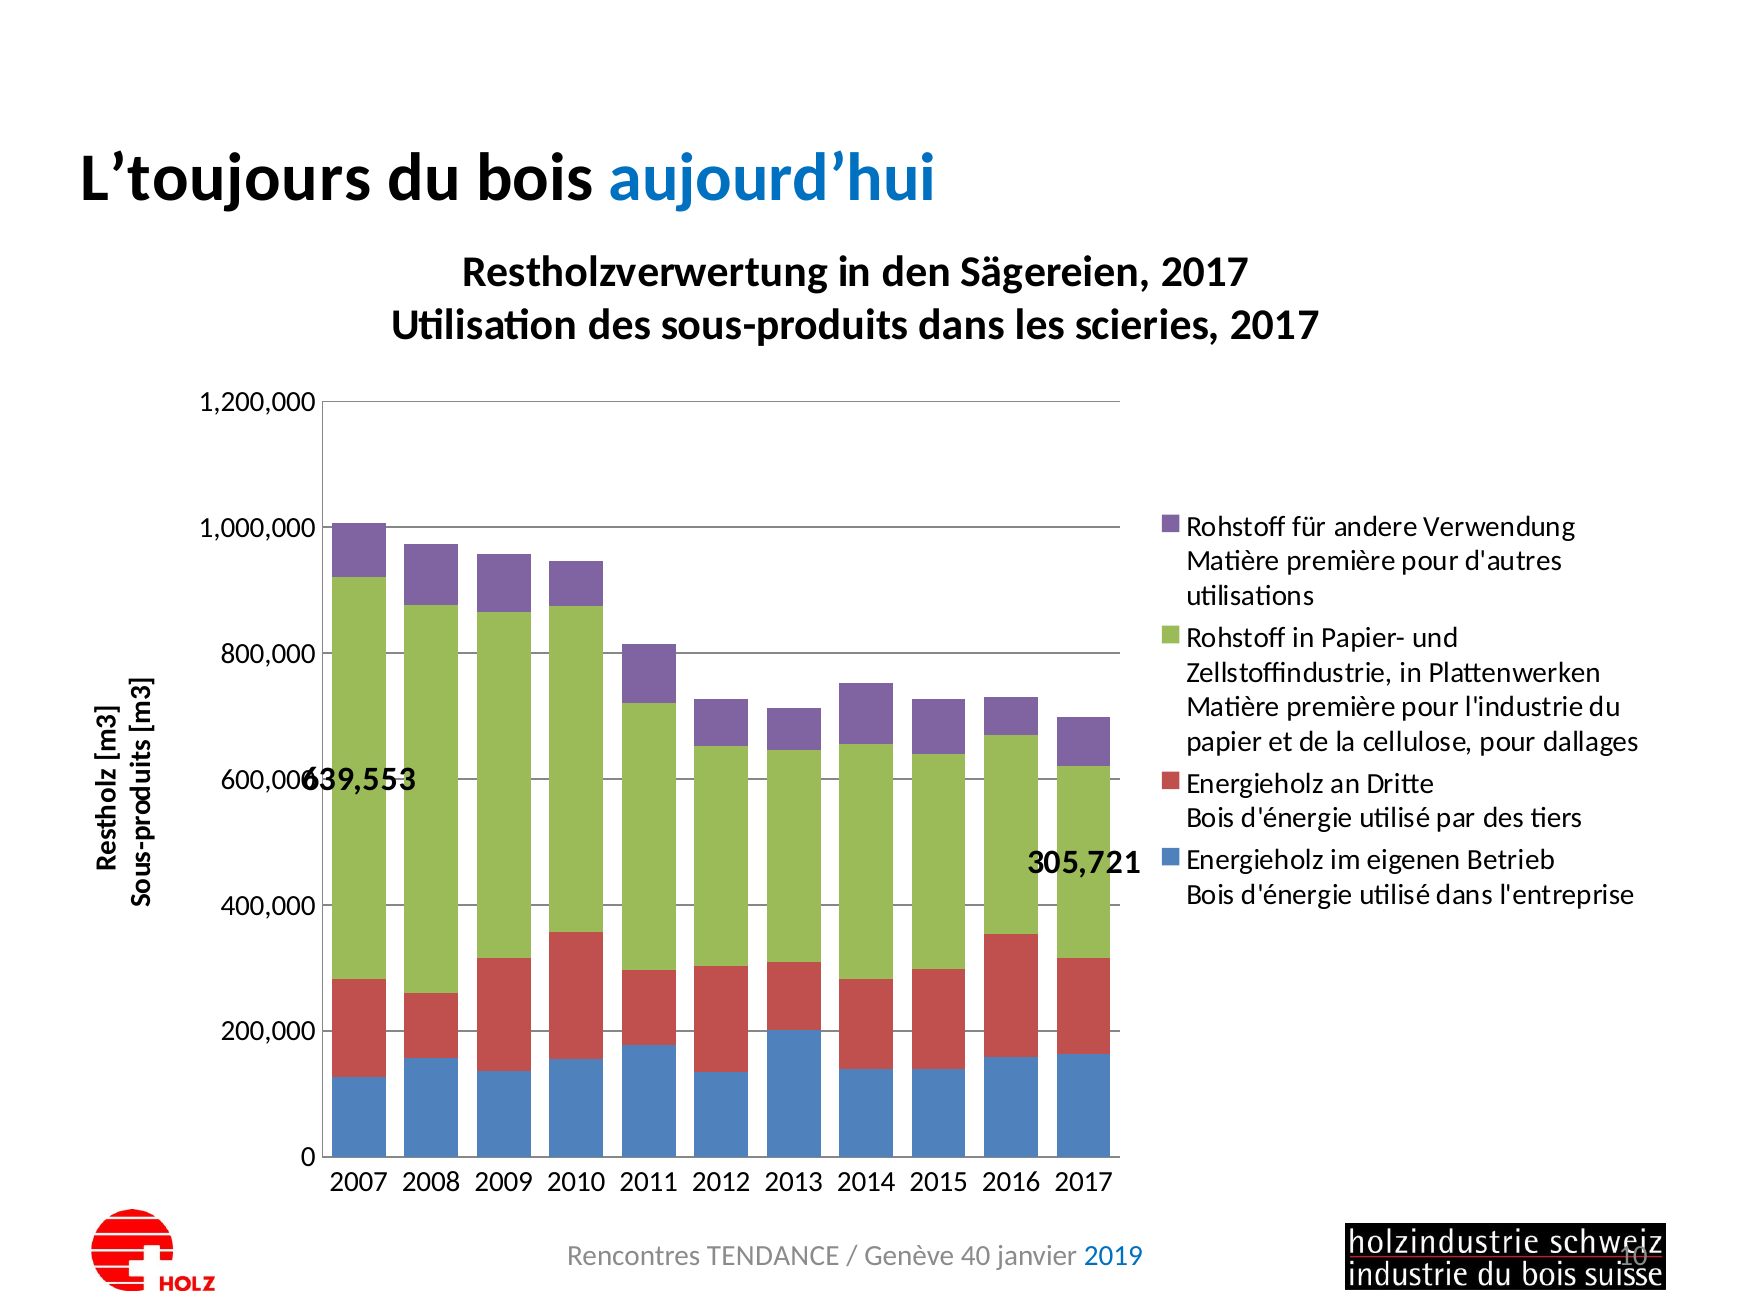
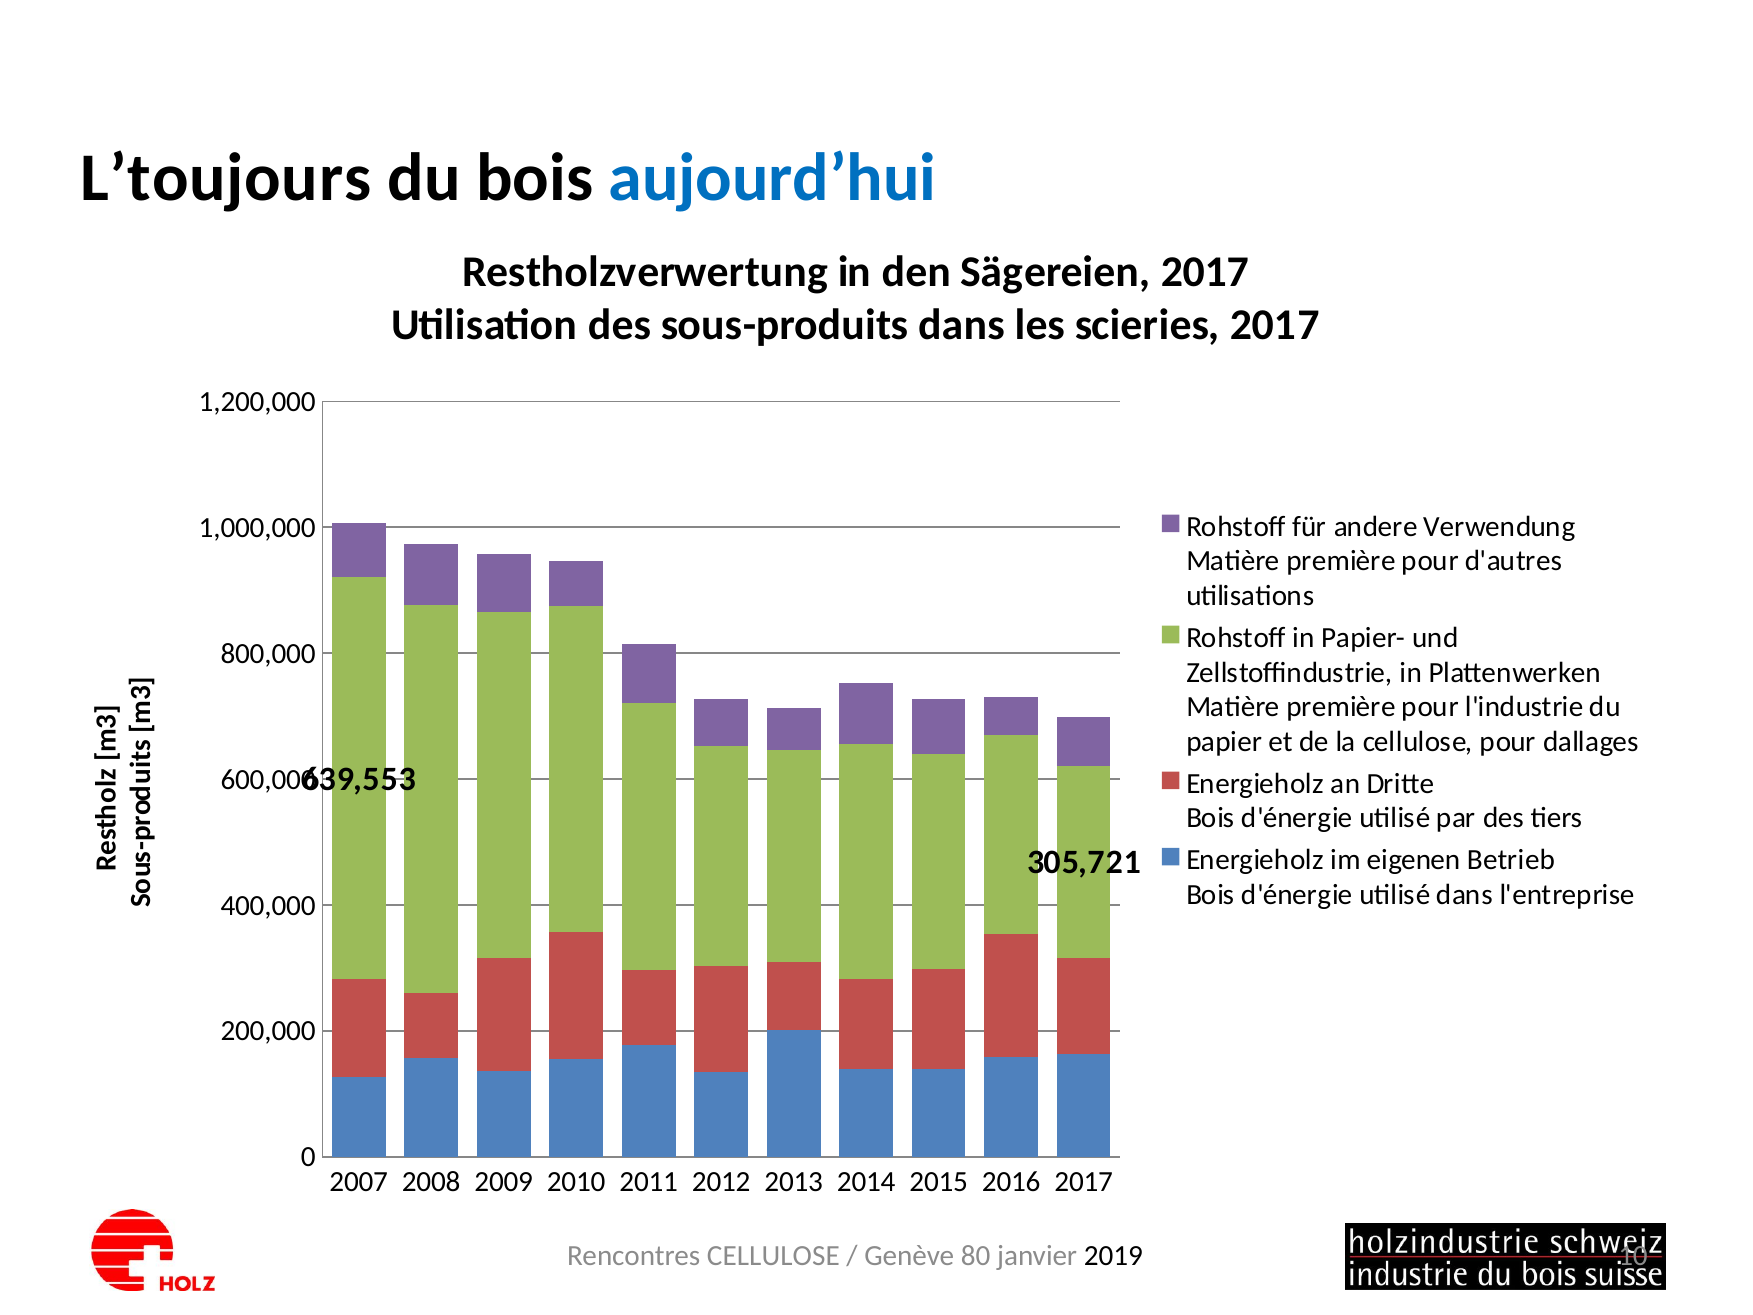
Rencontres TENDANCE: TENDANCE -> CELLULOSE (773, 1256)
40: 40 -> 80 (976, 1256)
2019 colour: blue -> black (1113, 1256)
